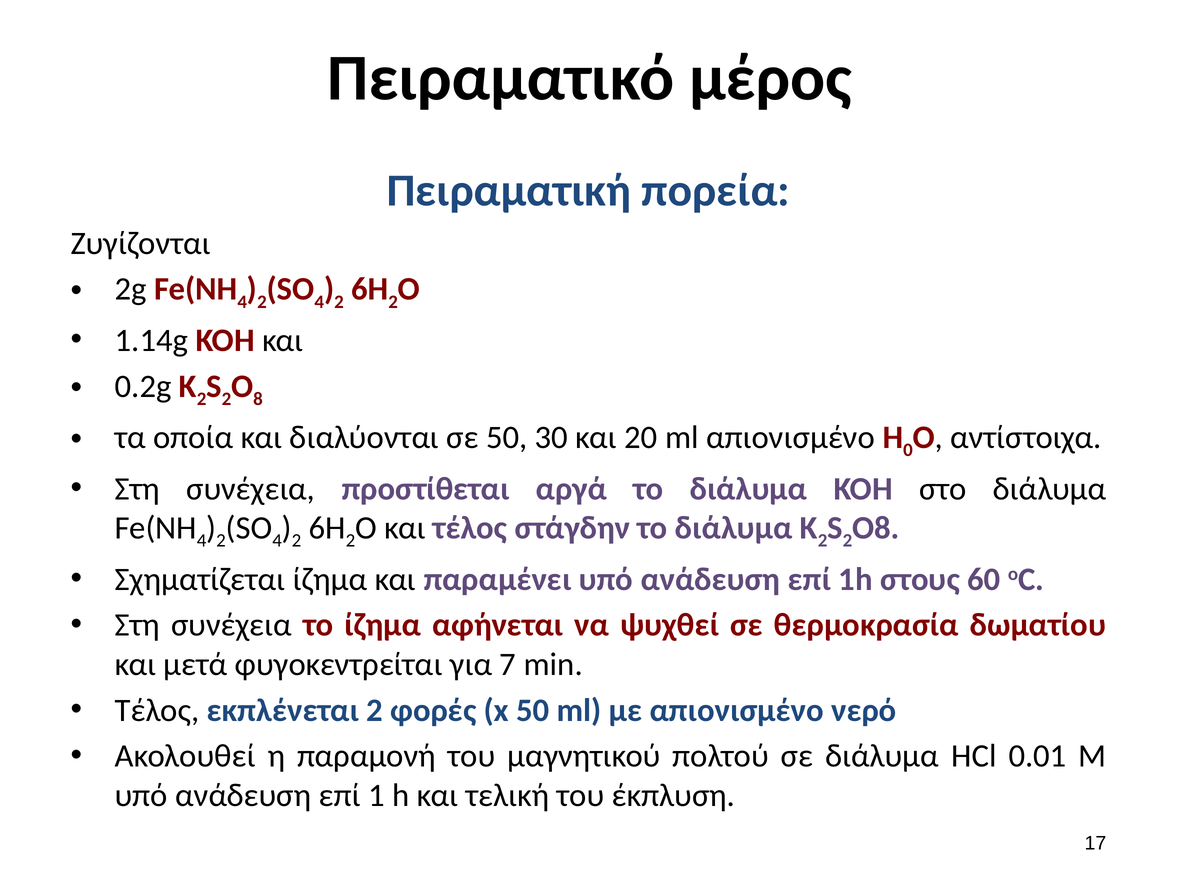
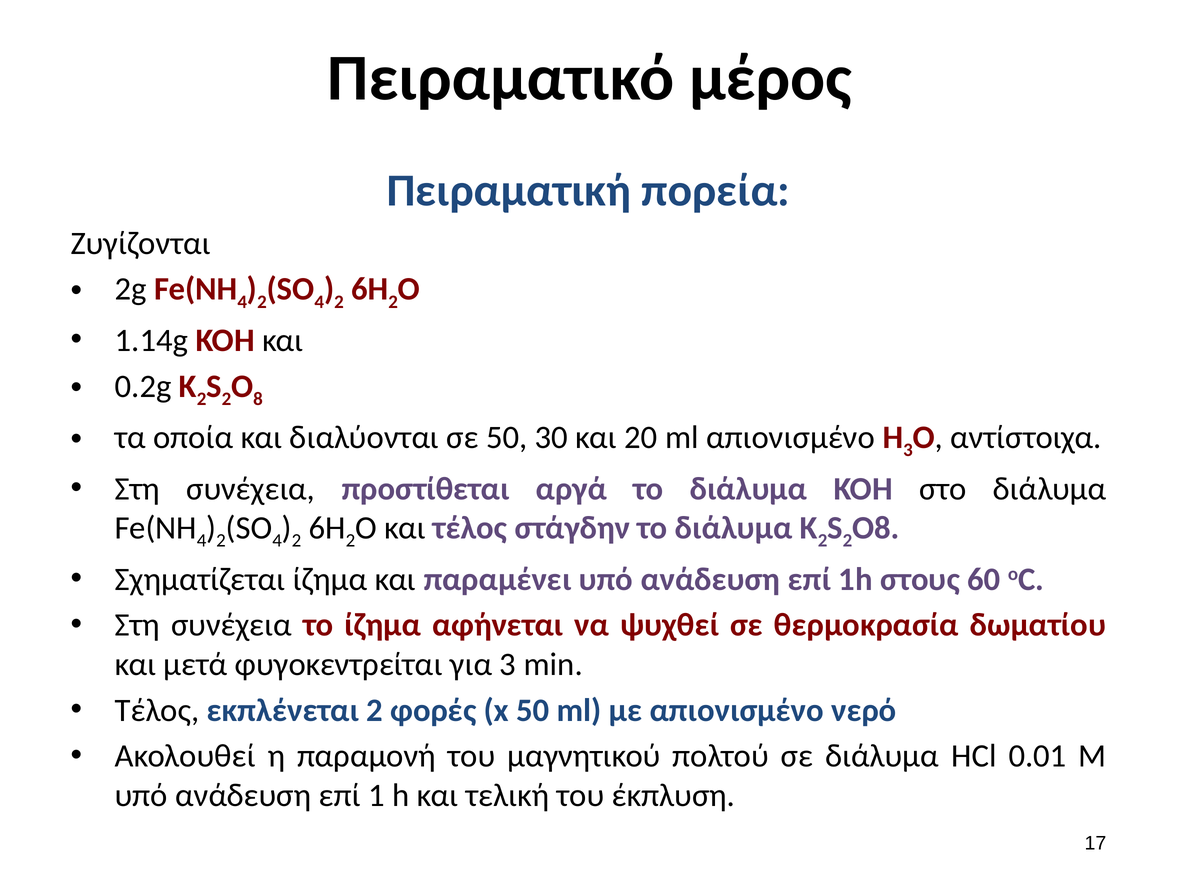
H 0: 0 -> 3 (908, 450)
για 7: 7 -> 3 (508, 664)
